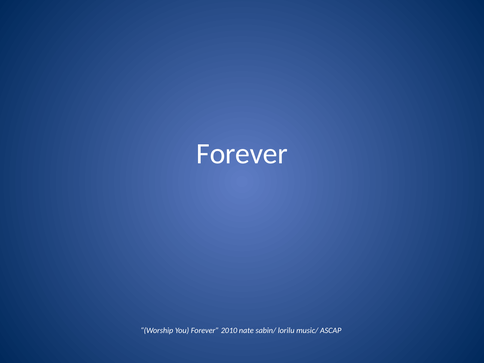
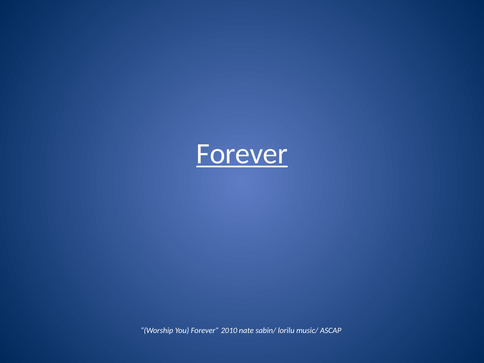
Forever underline: none -> present (242, 154)
